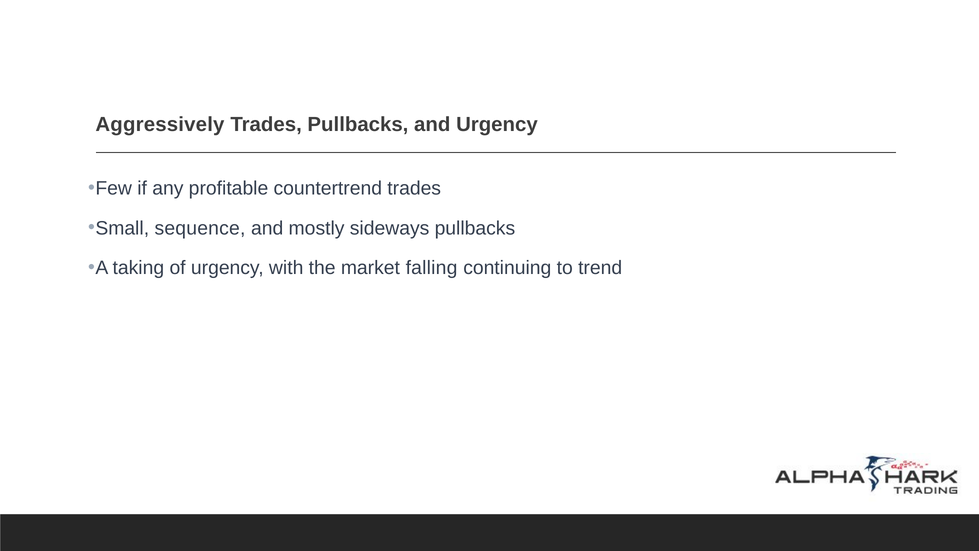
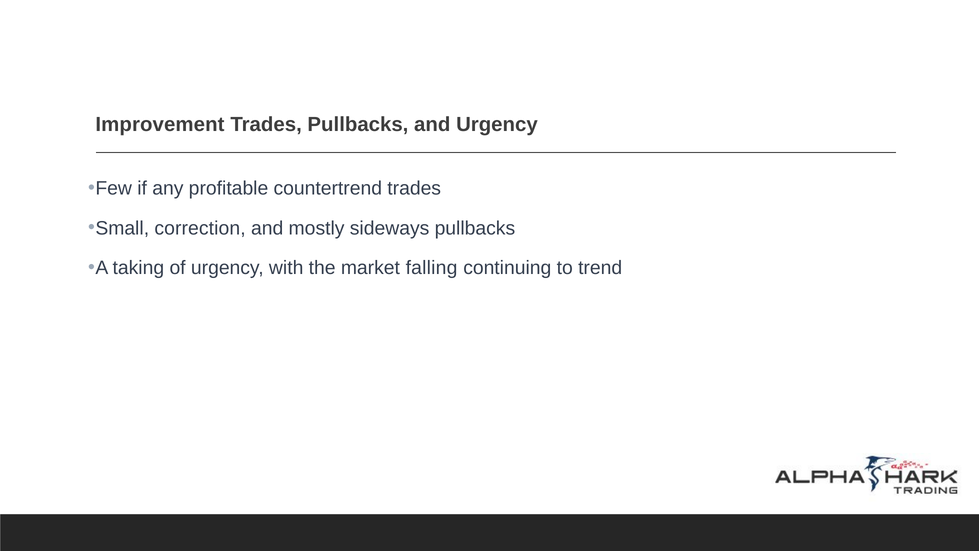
Aggressively: Aggressively -> Improvement (160, 125)
sequence: sequence -> correction (200, 228)
